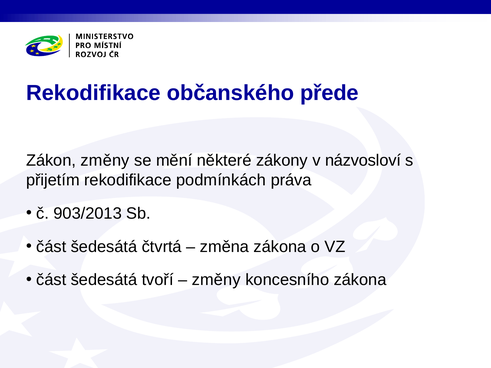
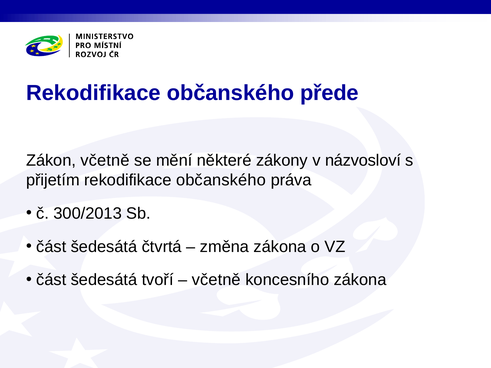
Zákon změny: změny -> včetně (105, 161)
přijetím rekodifikace podmínkách: podmínkách -> občanského (221, 180)
903/2013: 903/2013 -> 300/2013 (88, 213)
změny: změny -> včetně (216, 280)
